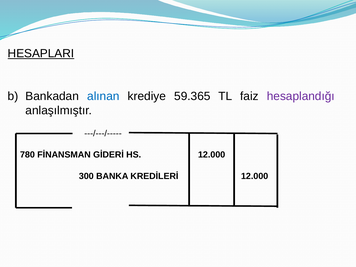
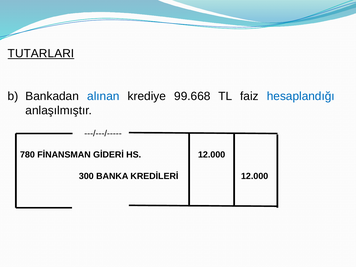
HESAPLARI: HESAPLARI -> TUTARLARI (41, 53)
59.365: 59.365 -> 99.668 (192, 96)
hesaplandığı colour: purple -> blue (301, 96)
